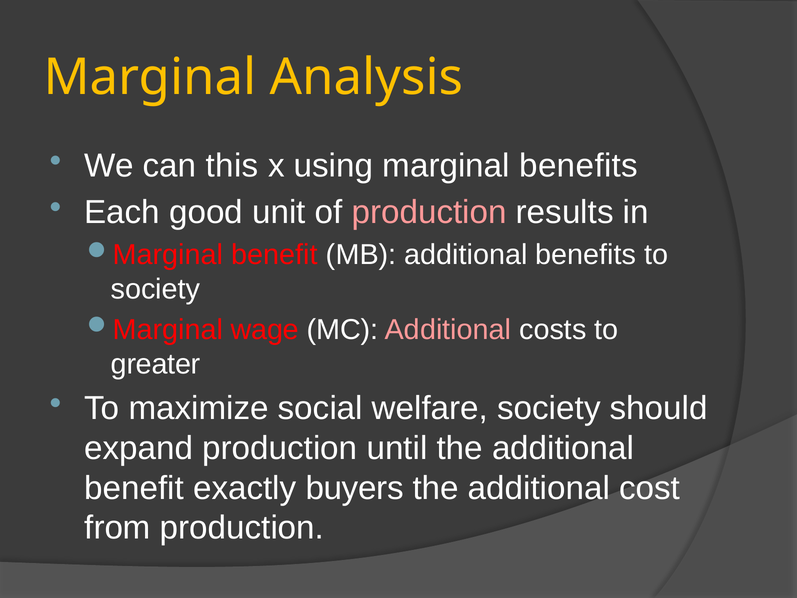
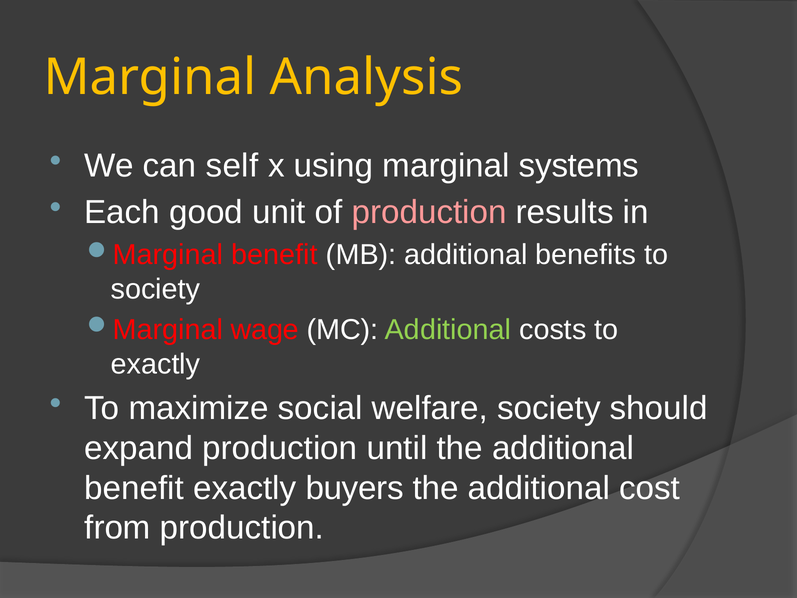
this: this -> self (232, 166)
marginal benefits: benefits -> systems (579, 166)
Additional colour: pink -> light green (448, 330)
greater: greater -> exactly (155, 364)
